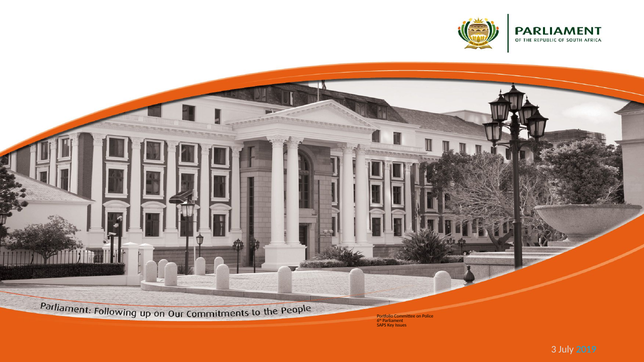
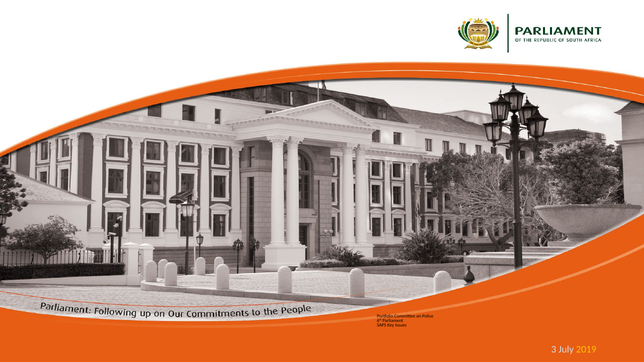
2019 colour: light blue -> yellow (586, 350)
